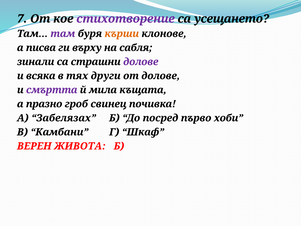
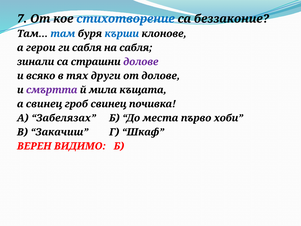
стихотворение colour: purple -> blue (126, 19)
усещането: усещането -> беззаконие (231, 19)
там colour: purple -> blue (63, 34)
кърши colour: orange -> blue (122, 34)
писва: писва -> герои (41, 48)
ги върху: върху -> сабля (87, 48)
всяка: всяка -> всяко (41, 76)
а празно: празно -> свинец (44, 104)
посред: посред -> места (160, 118)
Камбани: Камбани -> Закачиш (59, 132)
ЖИВОТА: ЖИВОТА -> ВИДИМО (80, 146)
